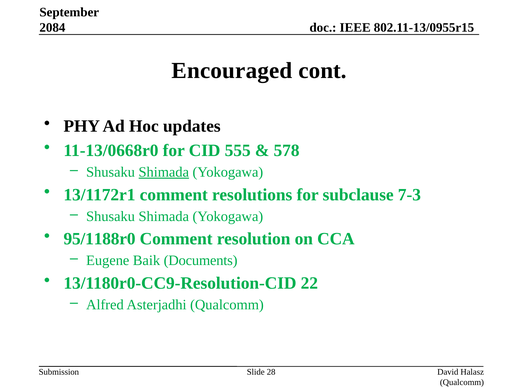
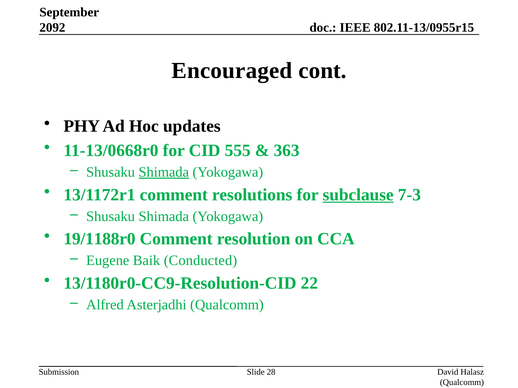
2084: 2084 -> 2092 (52, 28)
578: 578 -> 363 (287, 151)
subclause underline: none -> present (358, 195)
95/1188r0: 95/1188r0 -> 19/1188r0 (100, 239)
Documents: Documents -> Conducted (200, 261)
